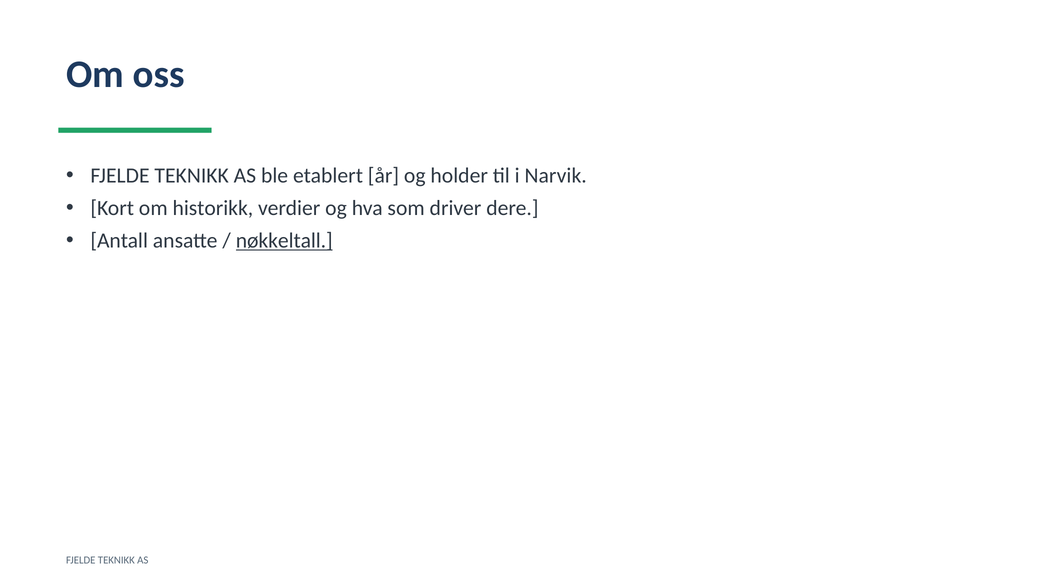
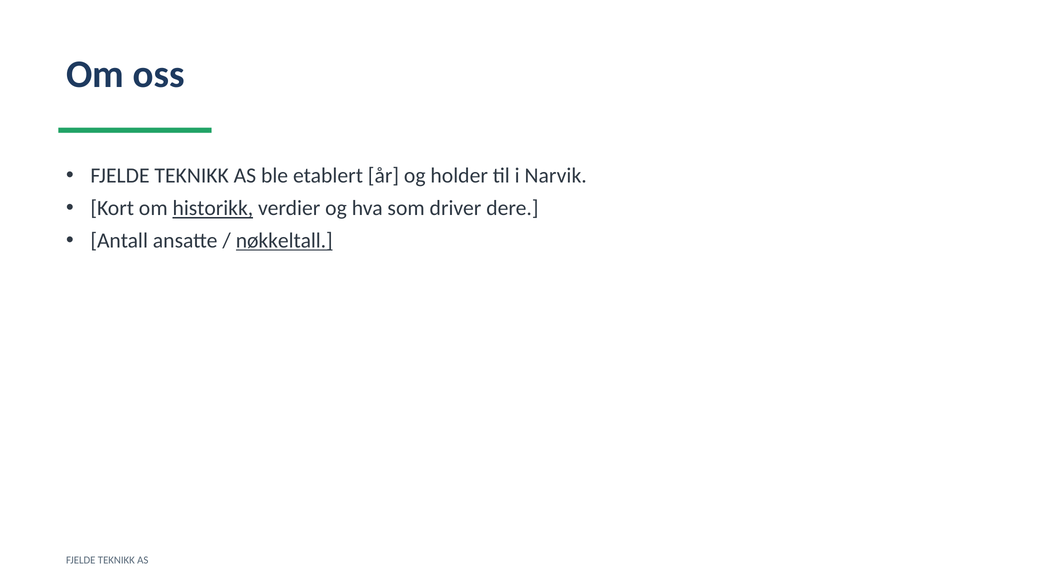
historikk underline: none -> present (213, 208)
